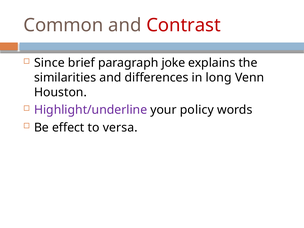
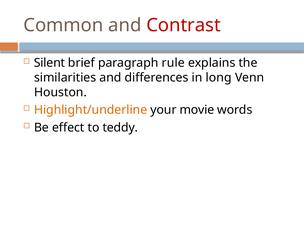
Since: Since -> Silent (49, 63)
joke: joke -> rule (173, 63)
Highlight/underline colour: purple -> orange (91, 110)
policy: policy -> movie (197, 110)
versa: versa -> teddy (120, 128)
